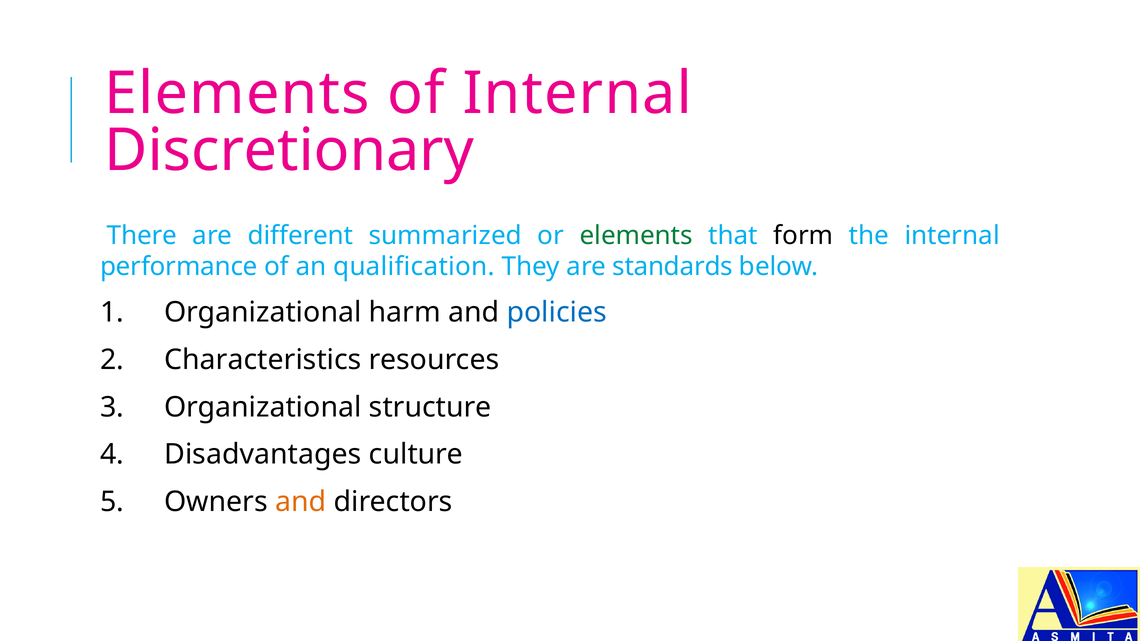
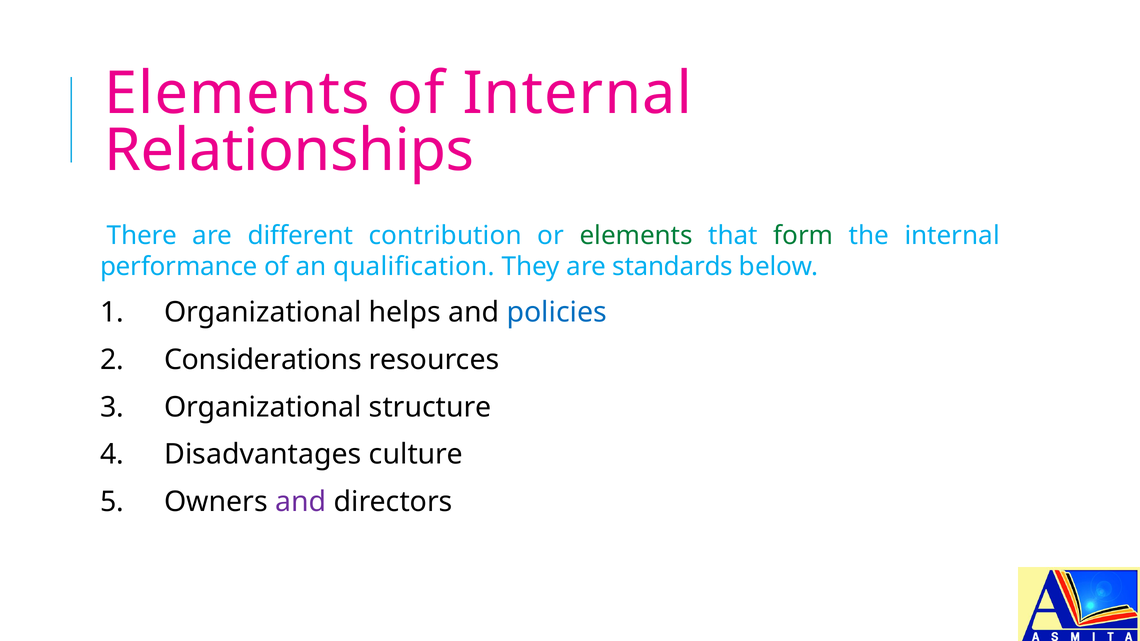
Discretionary: Discretionary -> Relationships (289, 151)
summarized: summarized -> contribution (445, 235)
form colour: black -> green (803, 235)
harm: harm -> helps (405, 312)
Characteristics: Characteristics -> Considerations (263, 360)
and colour: orange -> purple (301, 502)
